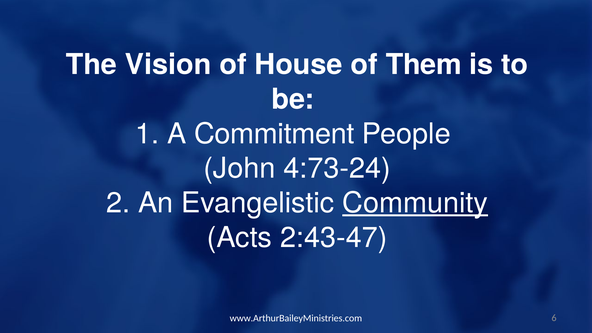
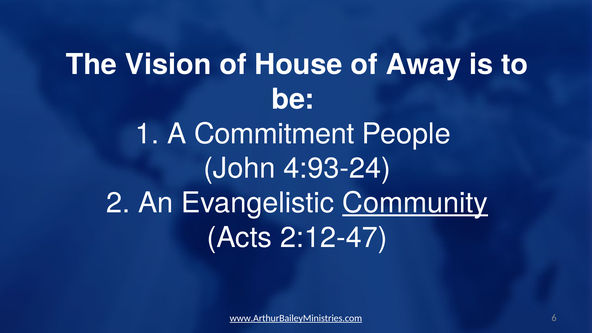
Them: Them -> Away (423, 65)
4:73-24: 4:73-24 -> 4:93-24 (337, 168)
2:43-47: 2:43-47 -> 2:12-47 (334, 238)
www.ArthurBaileyMinistries.com underline: none -> present (296, 318)
